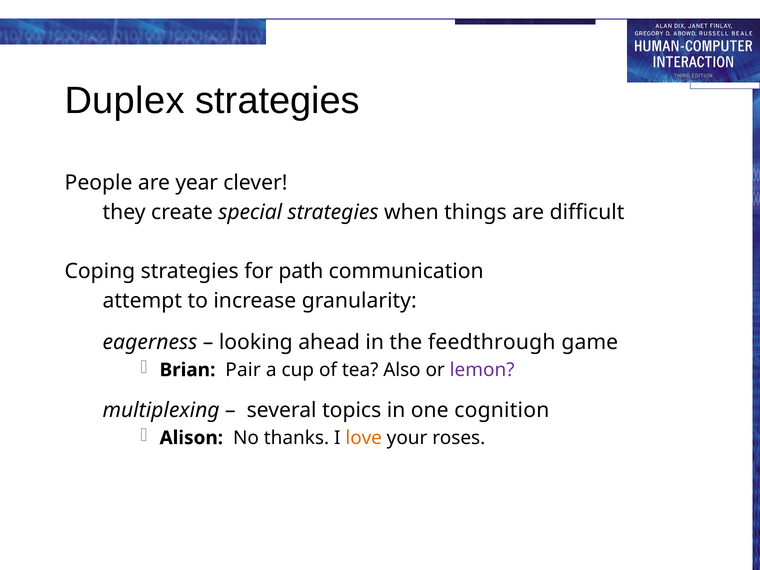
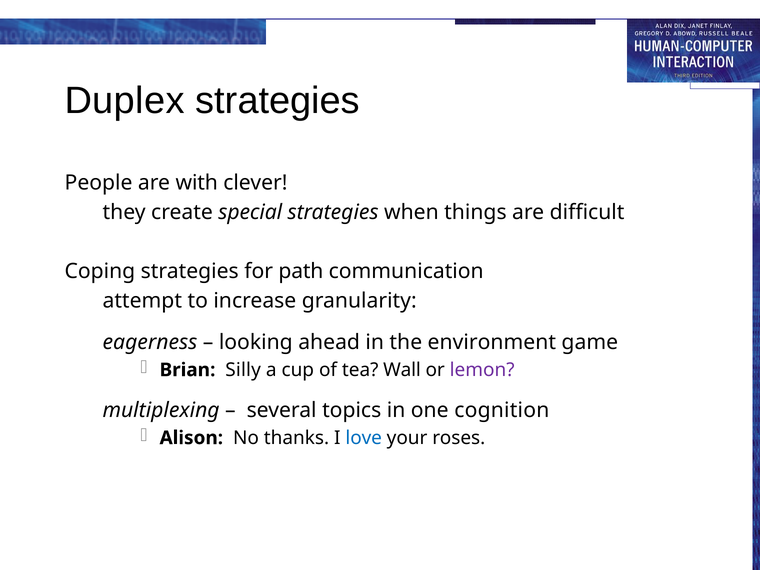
year: year -> with (197, 183)
feedthrough: feedthrough -> environment (492, 342)
Pair: Pair -> Silly (243, 370)
Also: Also -> Wall (402, 370)
love colour: orange -> blue (364, 438)
